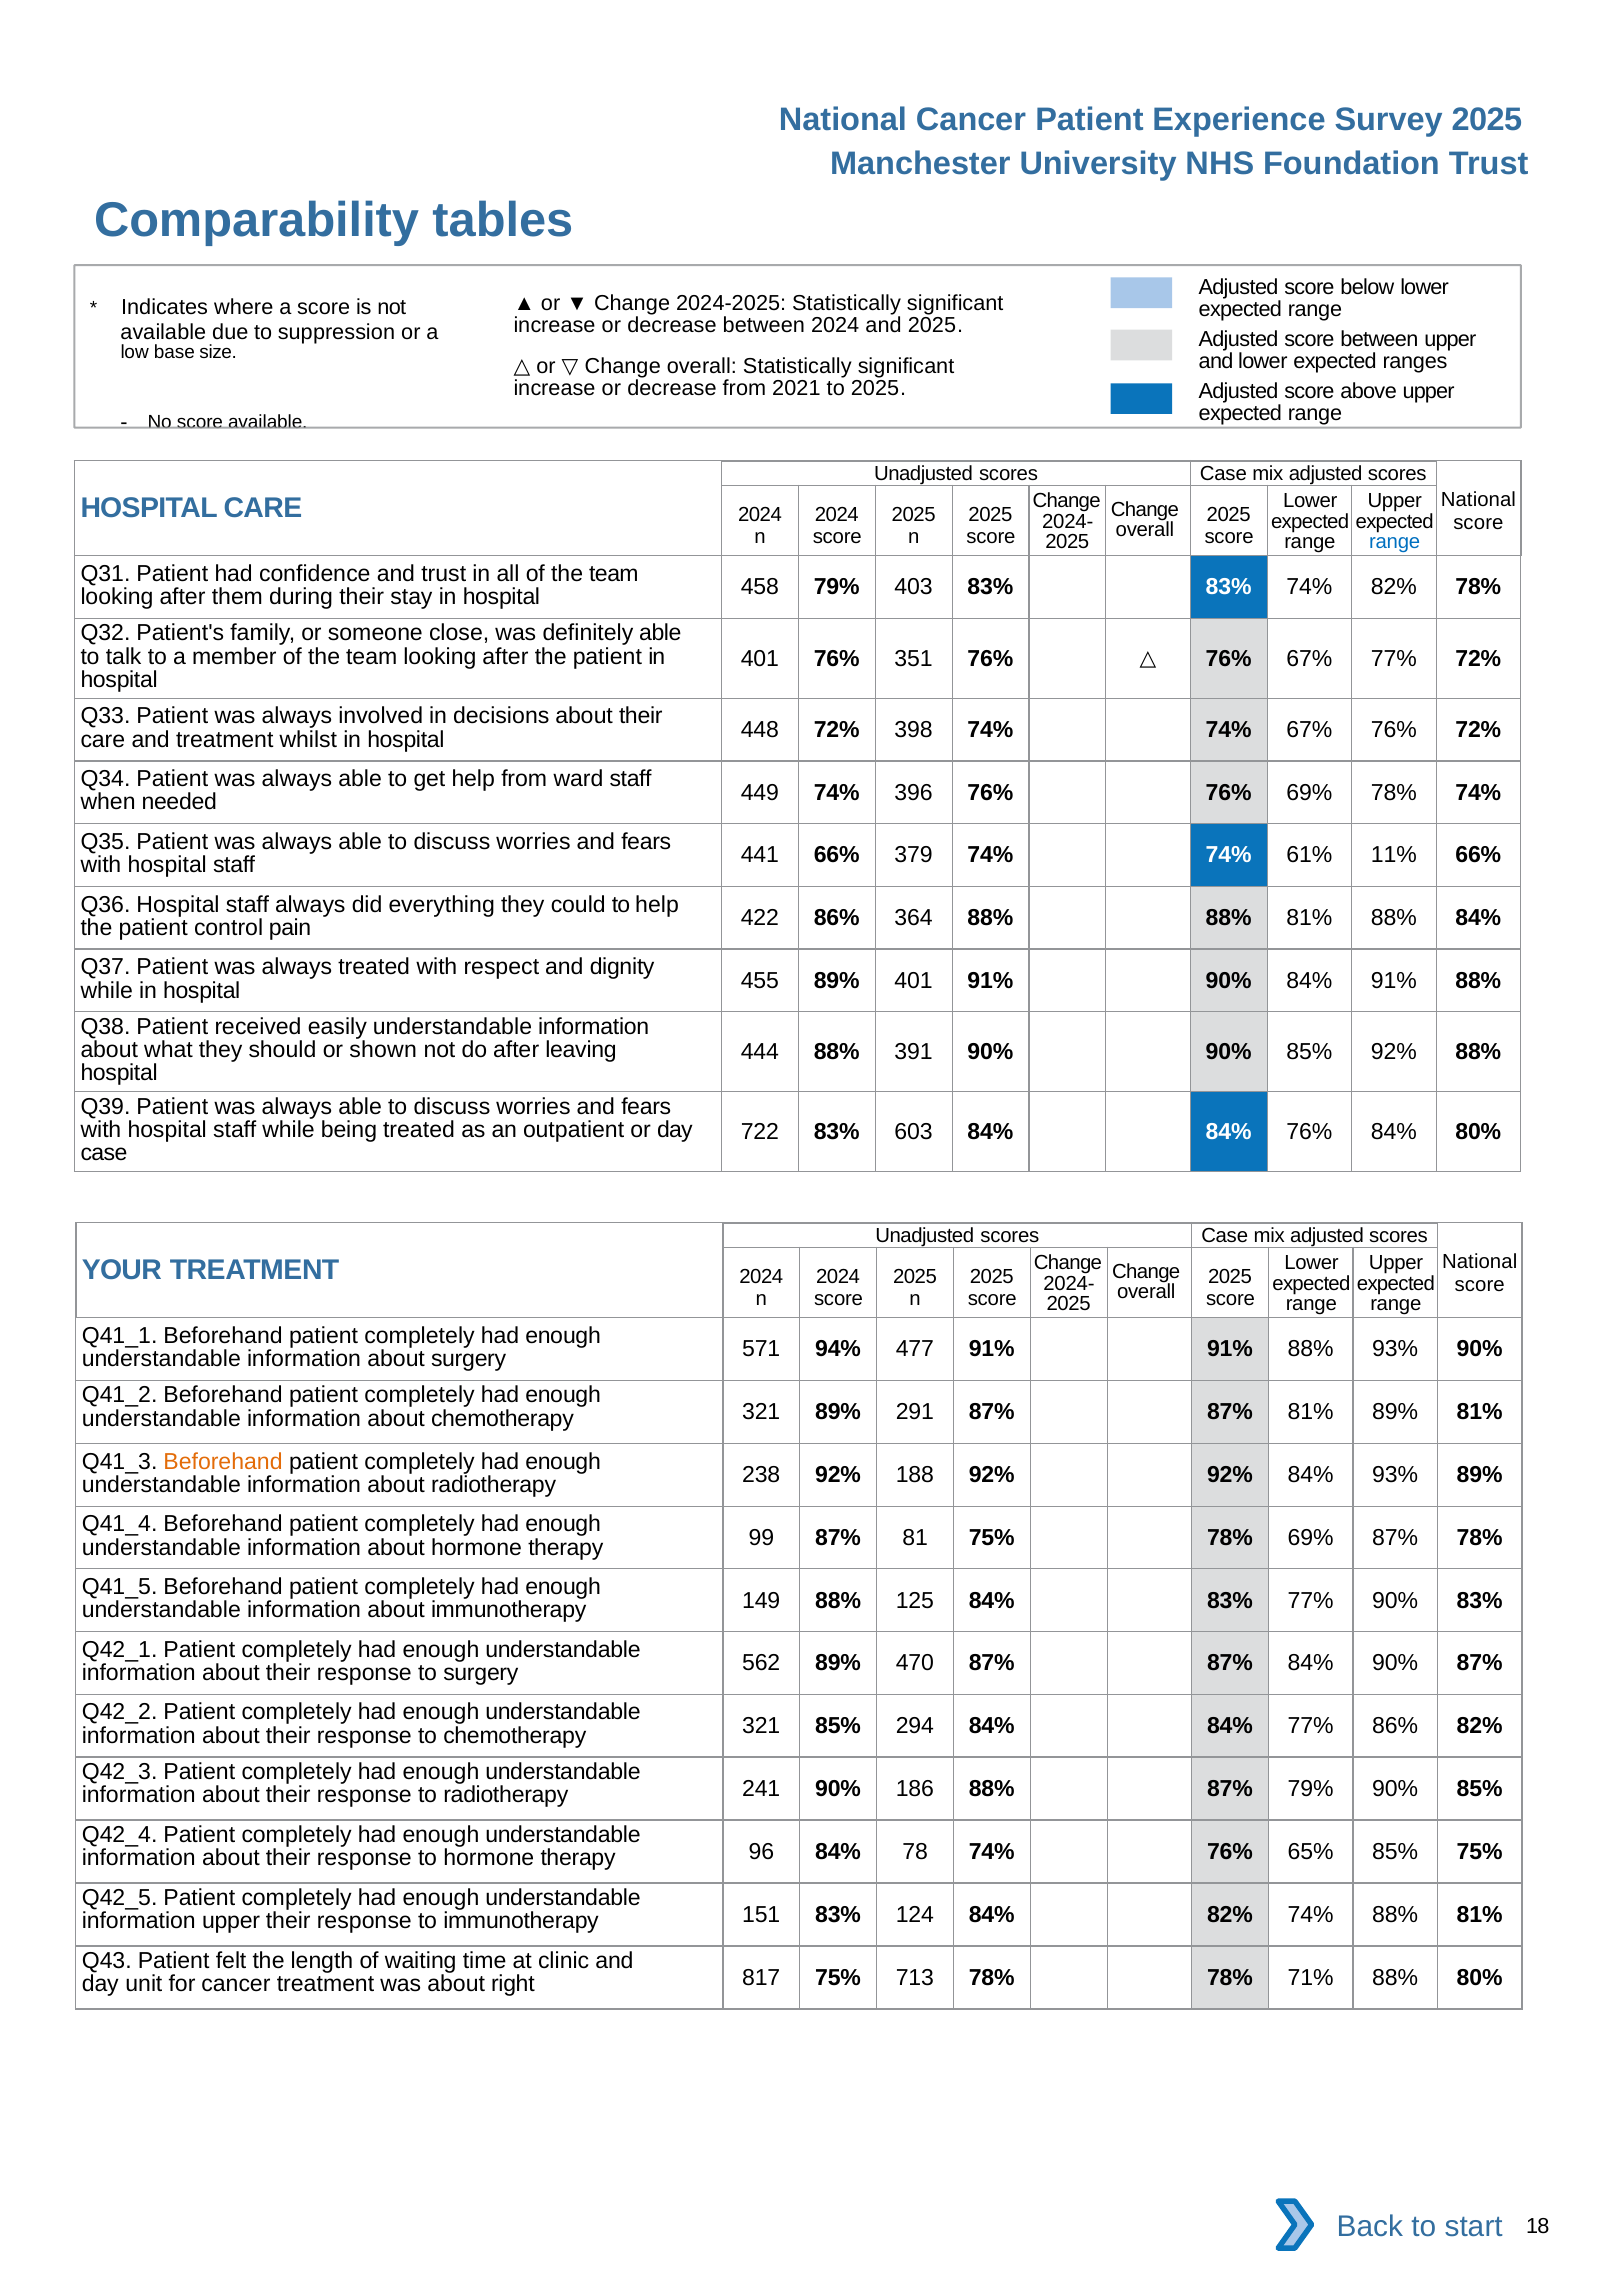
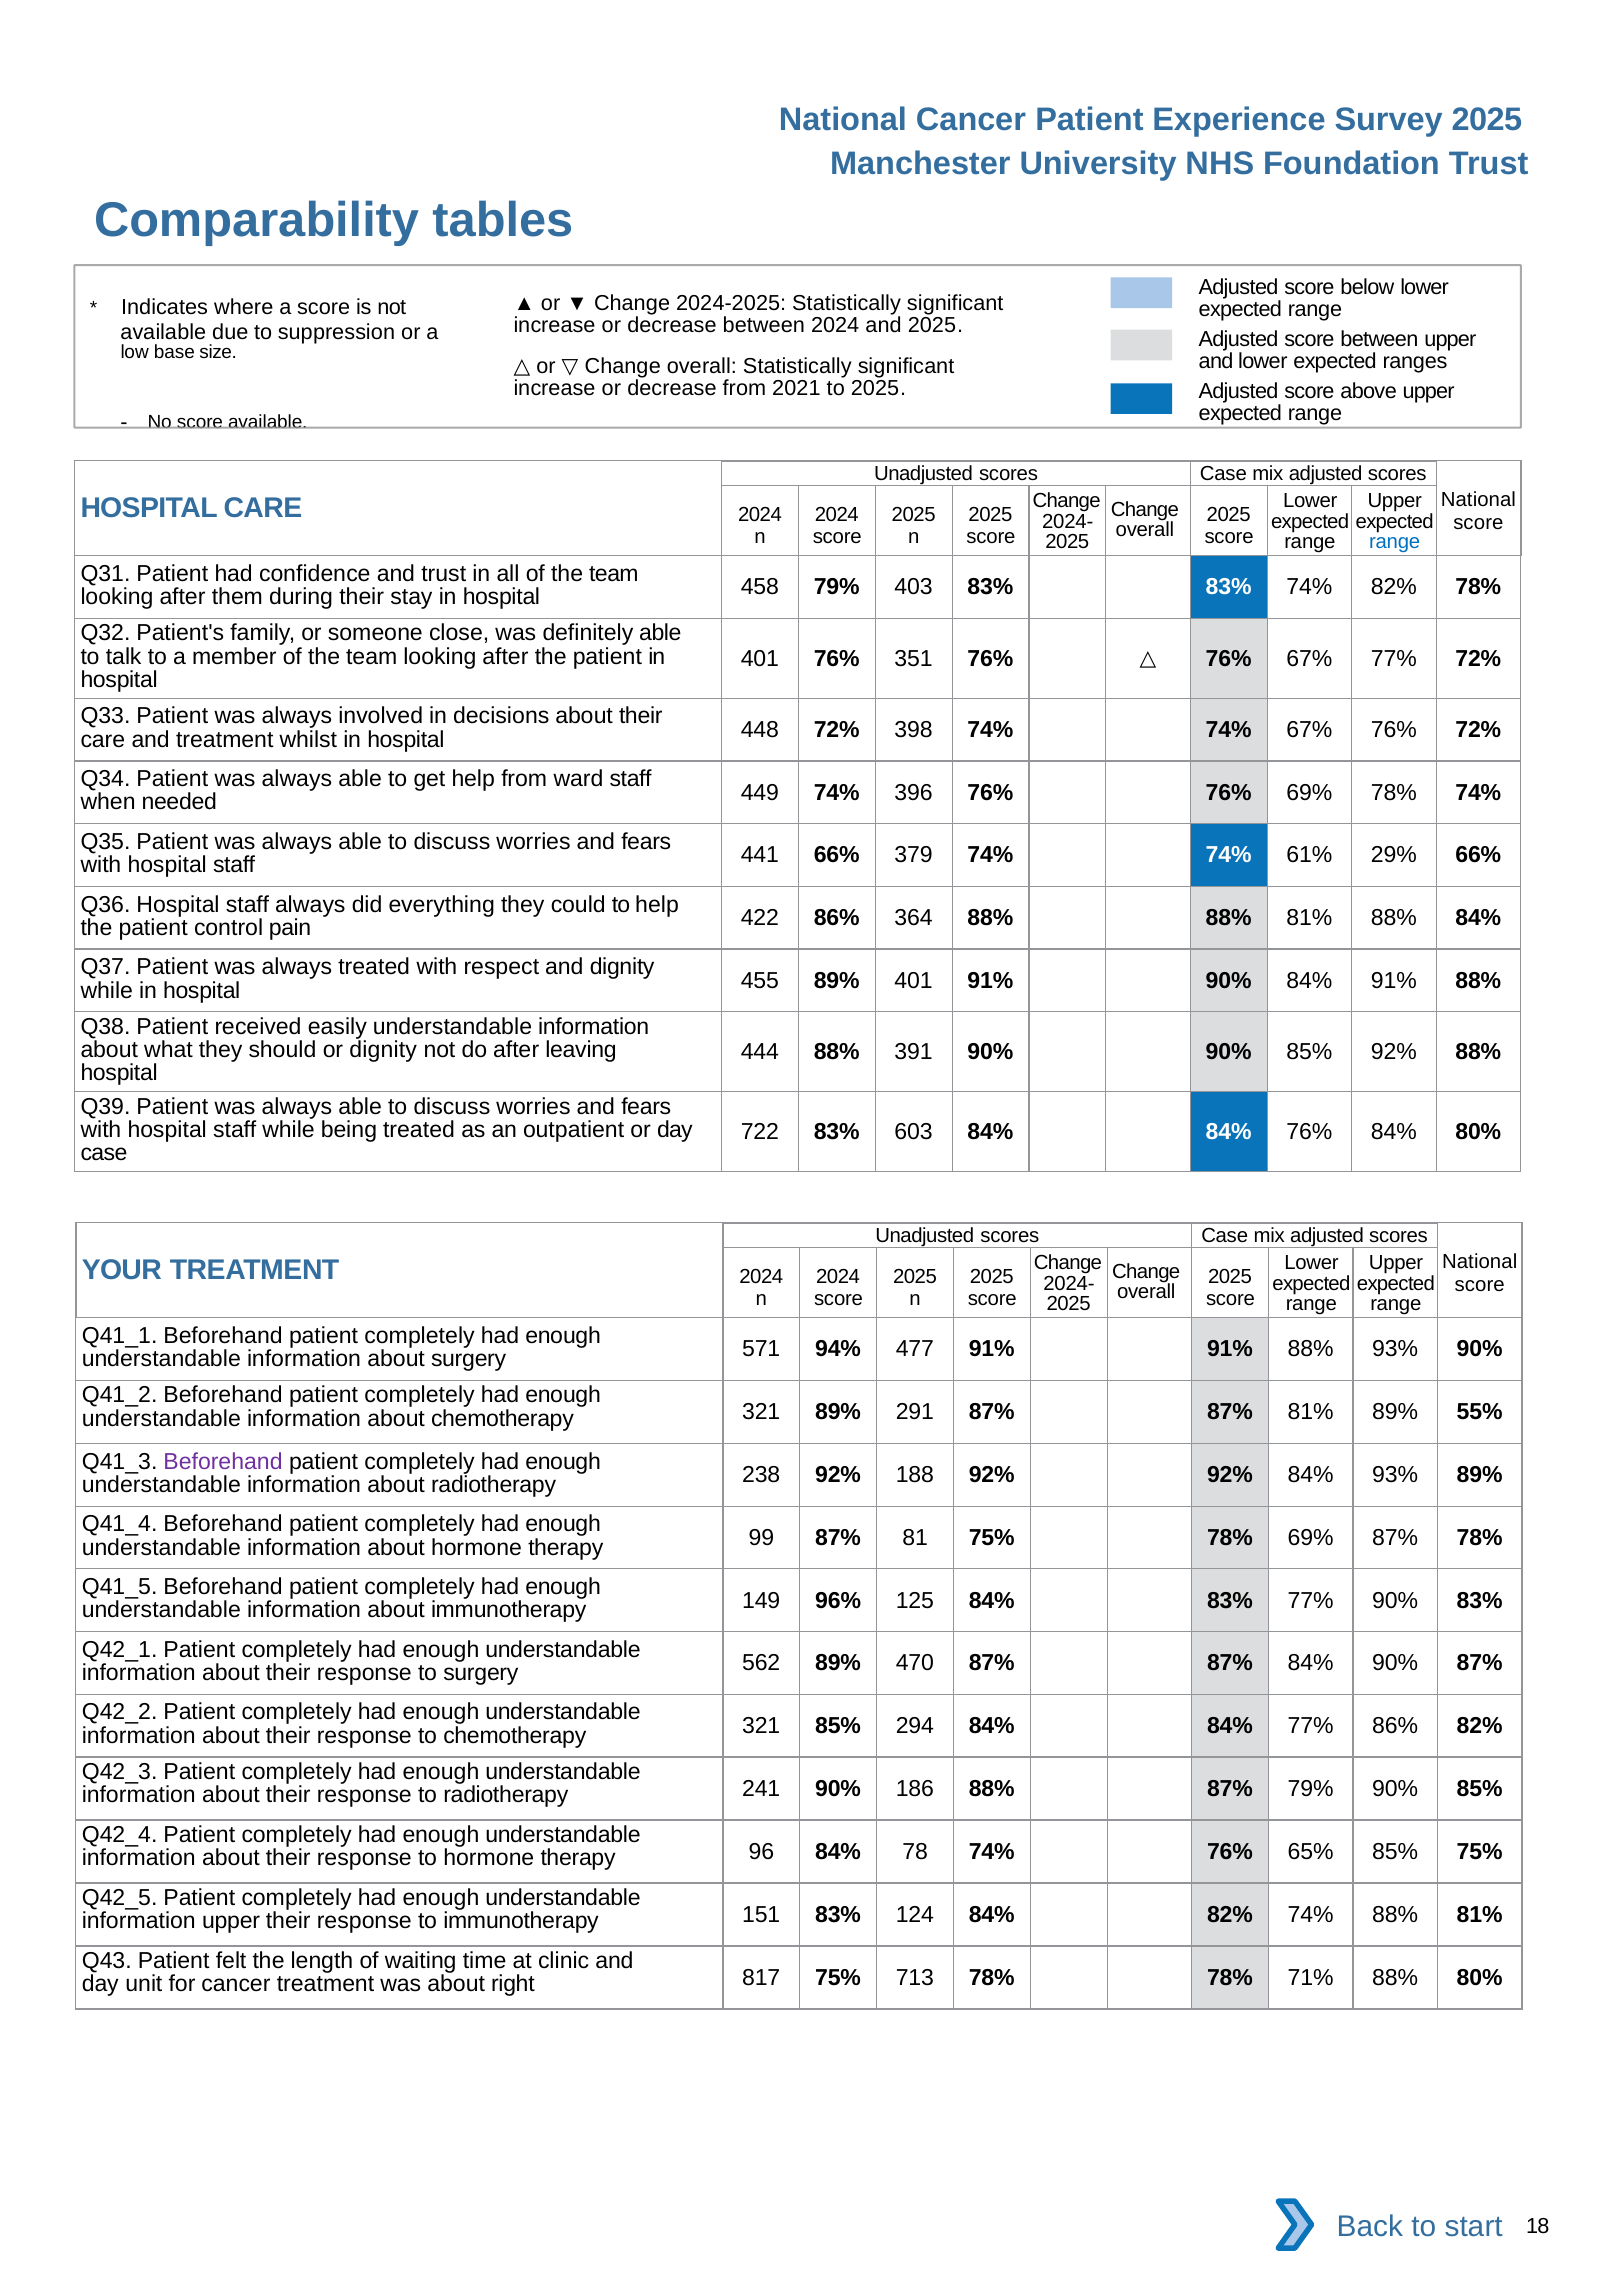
11%: 11% -> 29% (1394, 855)
or shown: shown -> dignity (383, 1050)
89% 81%: 81% -> 55% (1480, 1412)
Beforehand colour: orange -> purple (223, 1461)
149 88%: 88% -> 96% (838, 1600)
